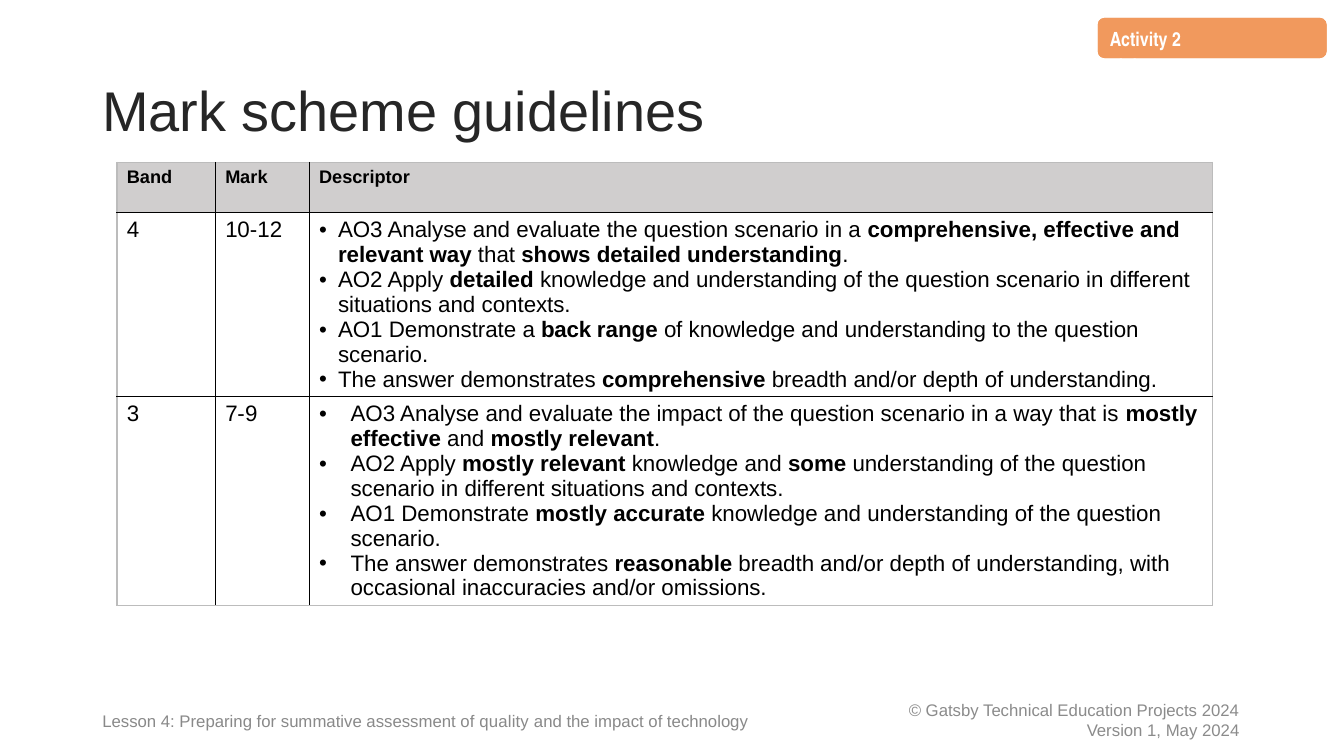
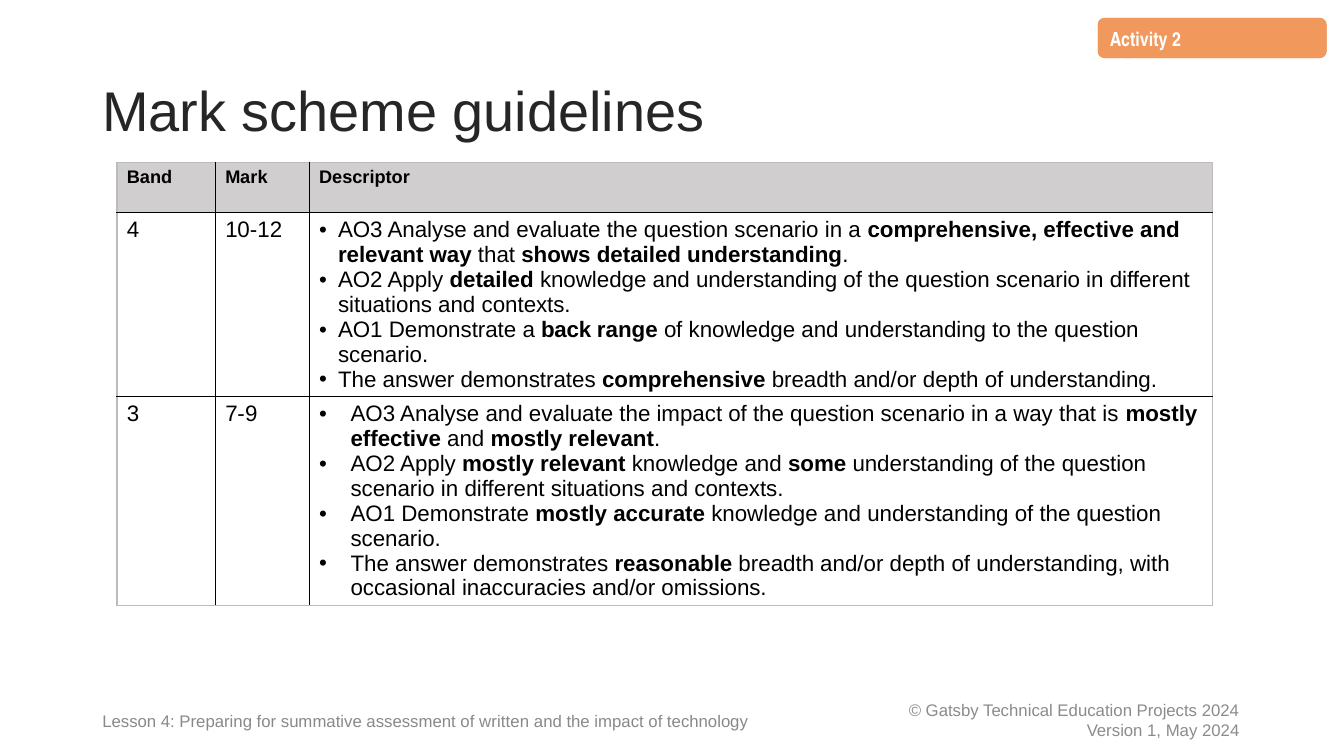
quality: quality -> written (504, 722)
